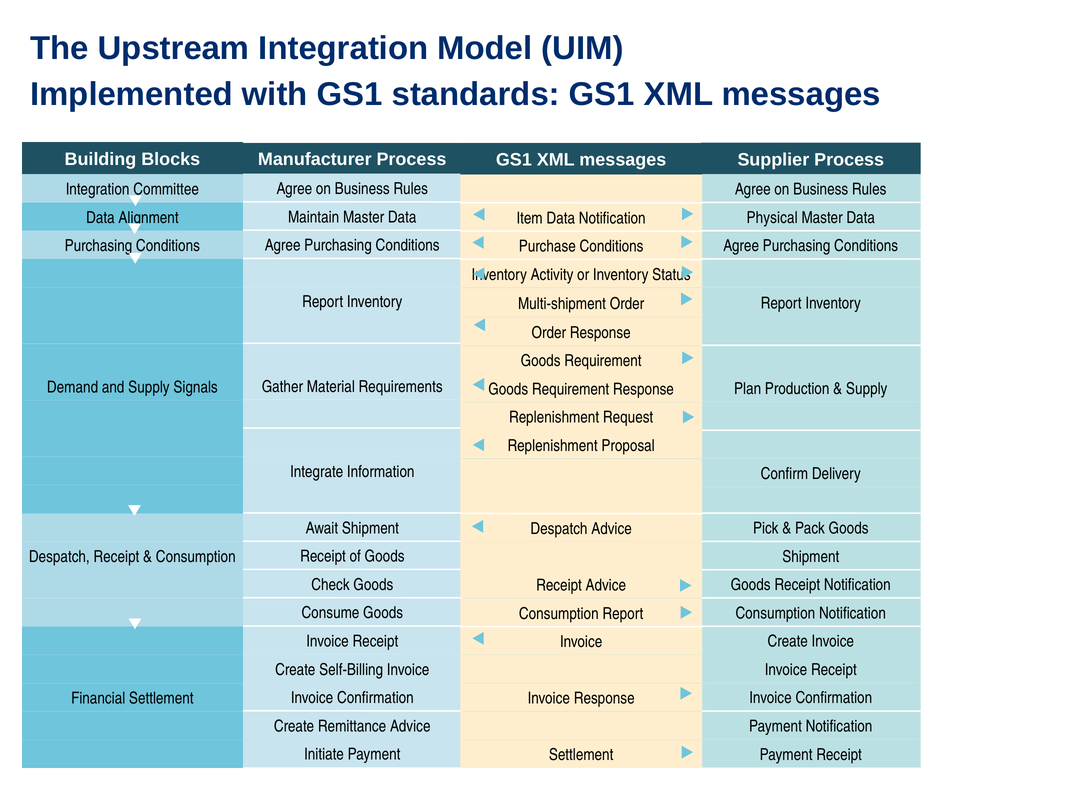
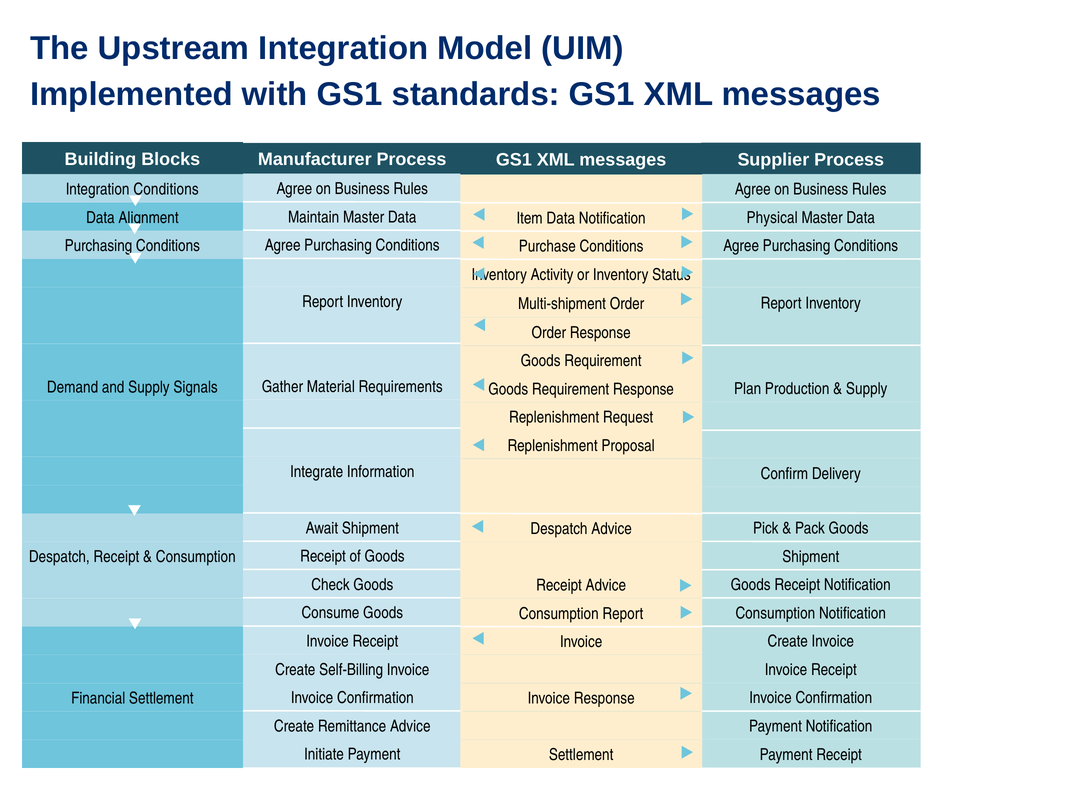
Integration Committee: Committee -> Conditions (166, 189)
